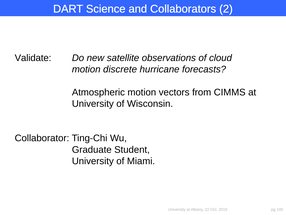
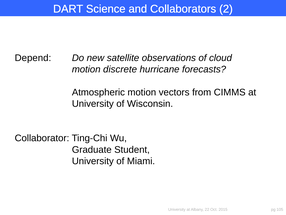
Validate: Validate -> Depend (33, 58)
